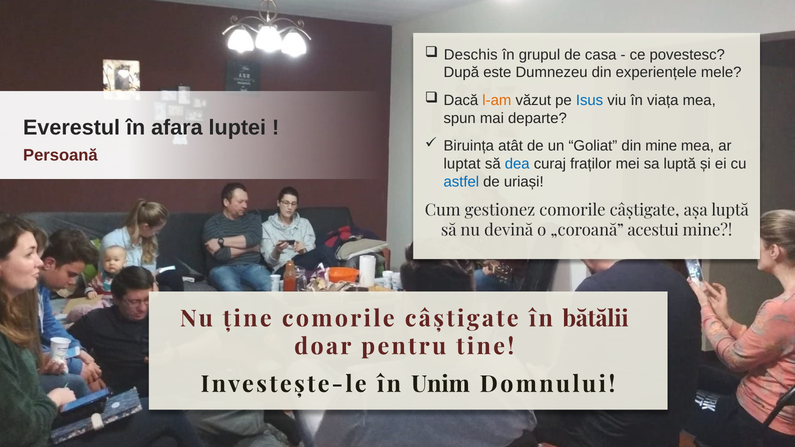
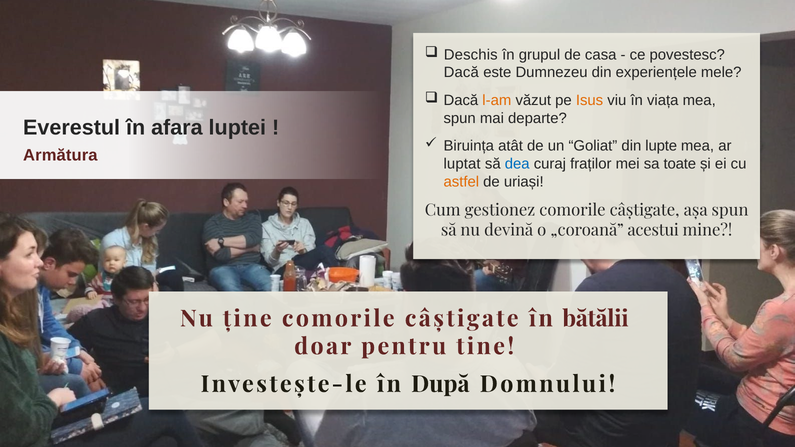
După: După -> Dacă (461, 73)
Isus colour: blue -> orange (590, 100)
din mine: mine -> lupte (661, 146)
Persoană: Persoană -> Armătura (60, 155)
sa luptă: luptă -> toate (680, 164)
astfel colour: blue -> orange (461, 182)
așa luptă: luptă -> spun (730, 211)
Unim: Unim -> După (440, 384)
